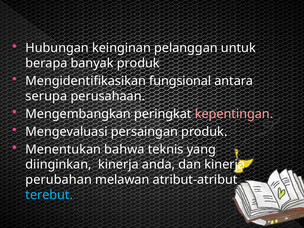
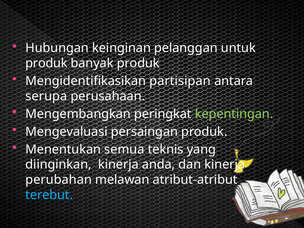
berapa: berapa -> produk (46, 63)
fungsional: fungsional -> partisipan (180, 81)
kepentingan colour: pink -> light green (234, 114)
bahwa: bahwa -> semua (124, 149)
